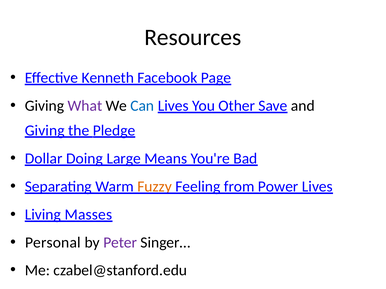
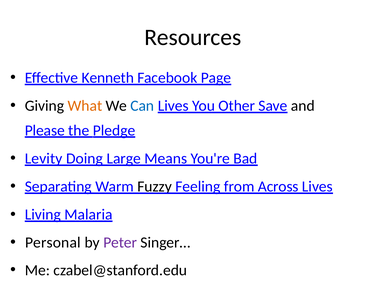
What colour: purple -> orange (85, 106)
Giving: Giving -> Please (45, 131)
Dollar: Dollar -> Levity (44, 159)
Fuzzy colour: orange -> black (155, 187)
Power: Power -> Across (278, 187)
Masses: Masses -> Malaria (88, 215)
